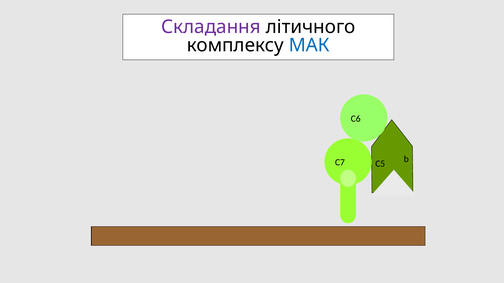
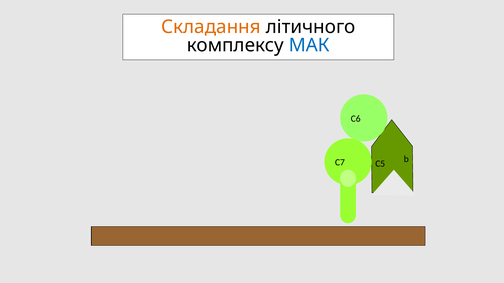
Складання colour: purple -> orange (211, 27)
